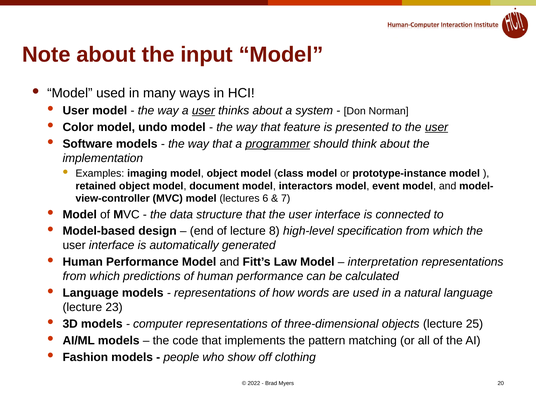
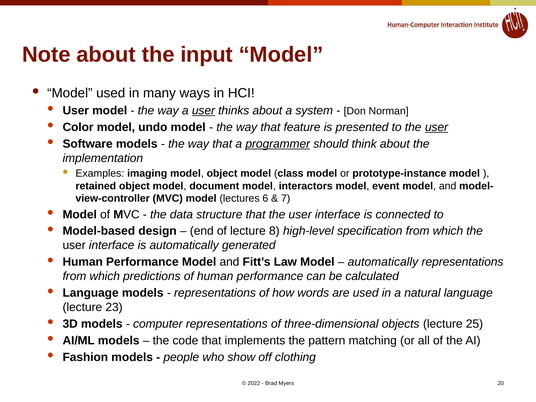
interpretation: interpretation -> automatically (383, 262)
